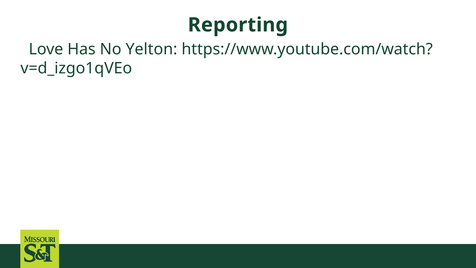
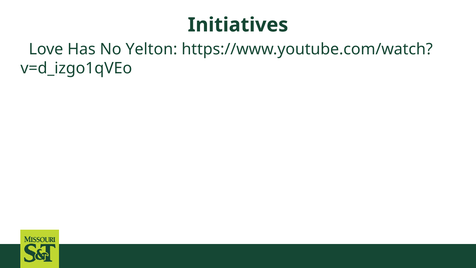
Reporting: Reporting -> Initiatives (238, 25)
